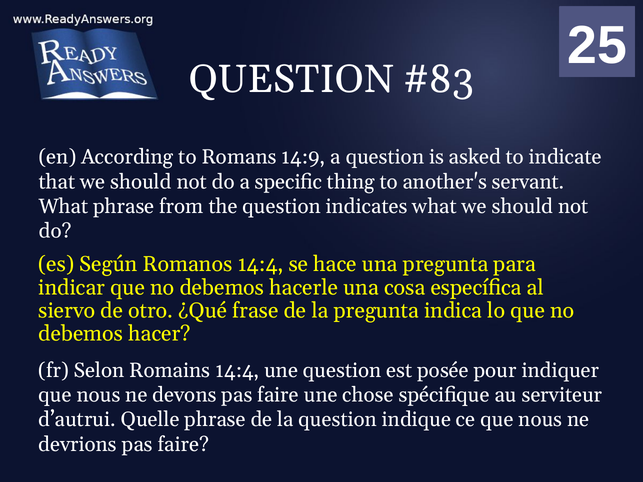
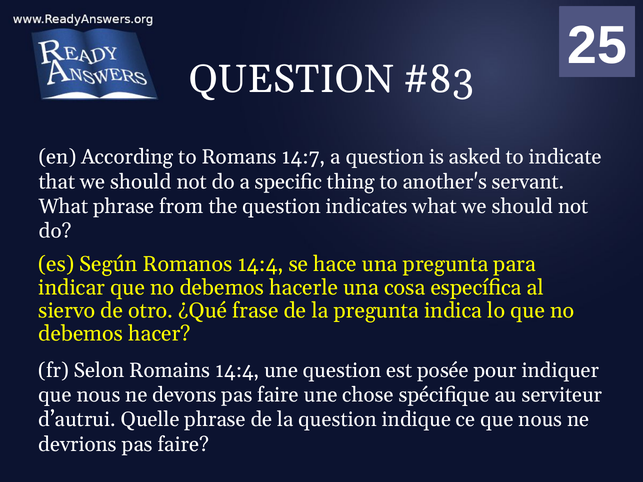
14:9: 14:9 -> 14:7 (303, 157)
